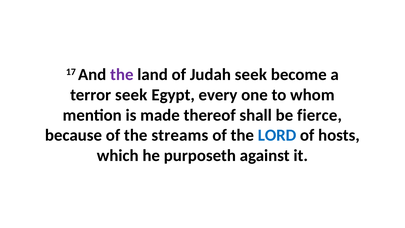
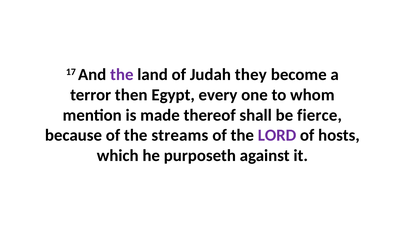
Judah seek: seek -> they (251, 75)
terror seek: seek -> then (131, 95)
LORD colour: blue -> purple (277, 135)
